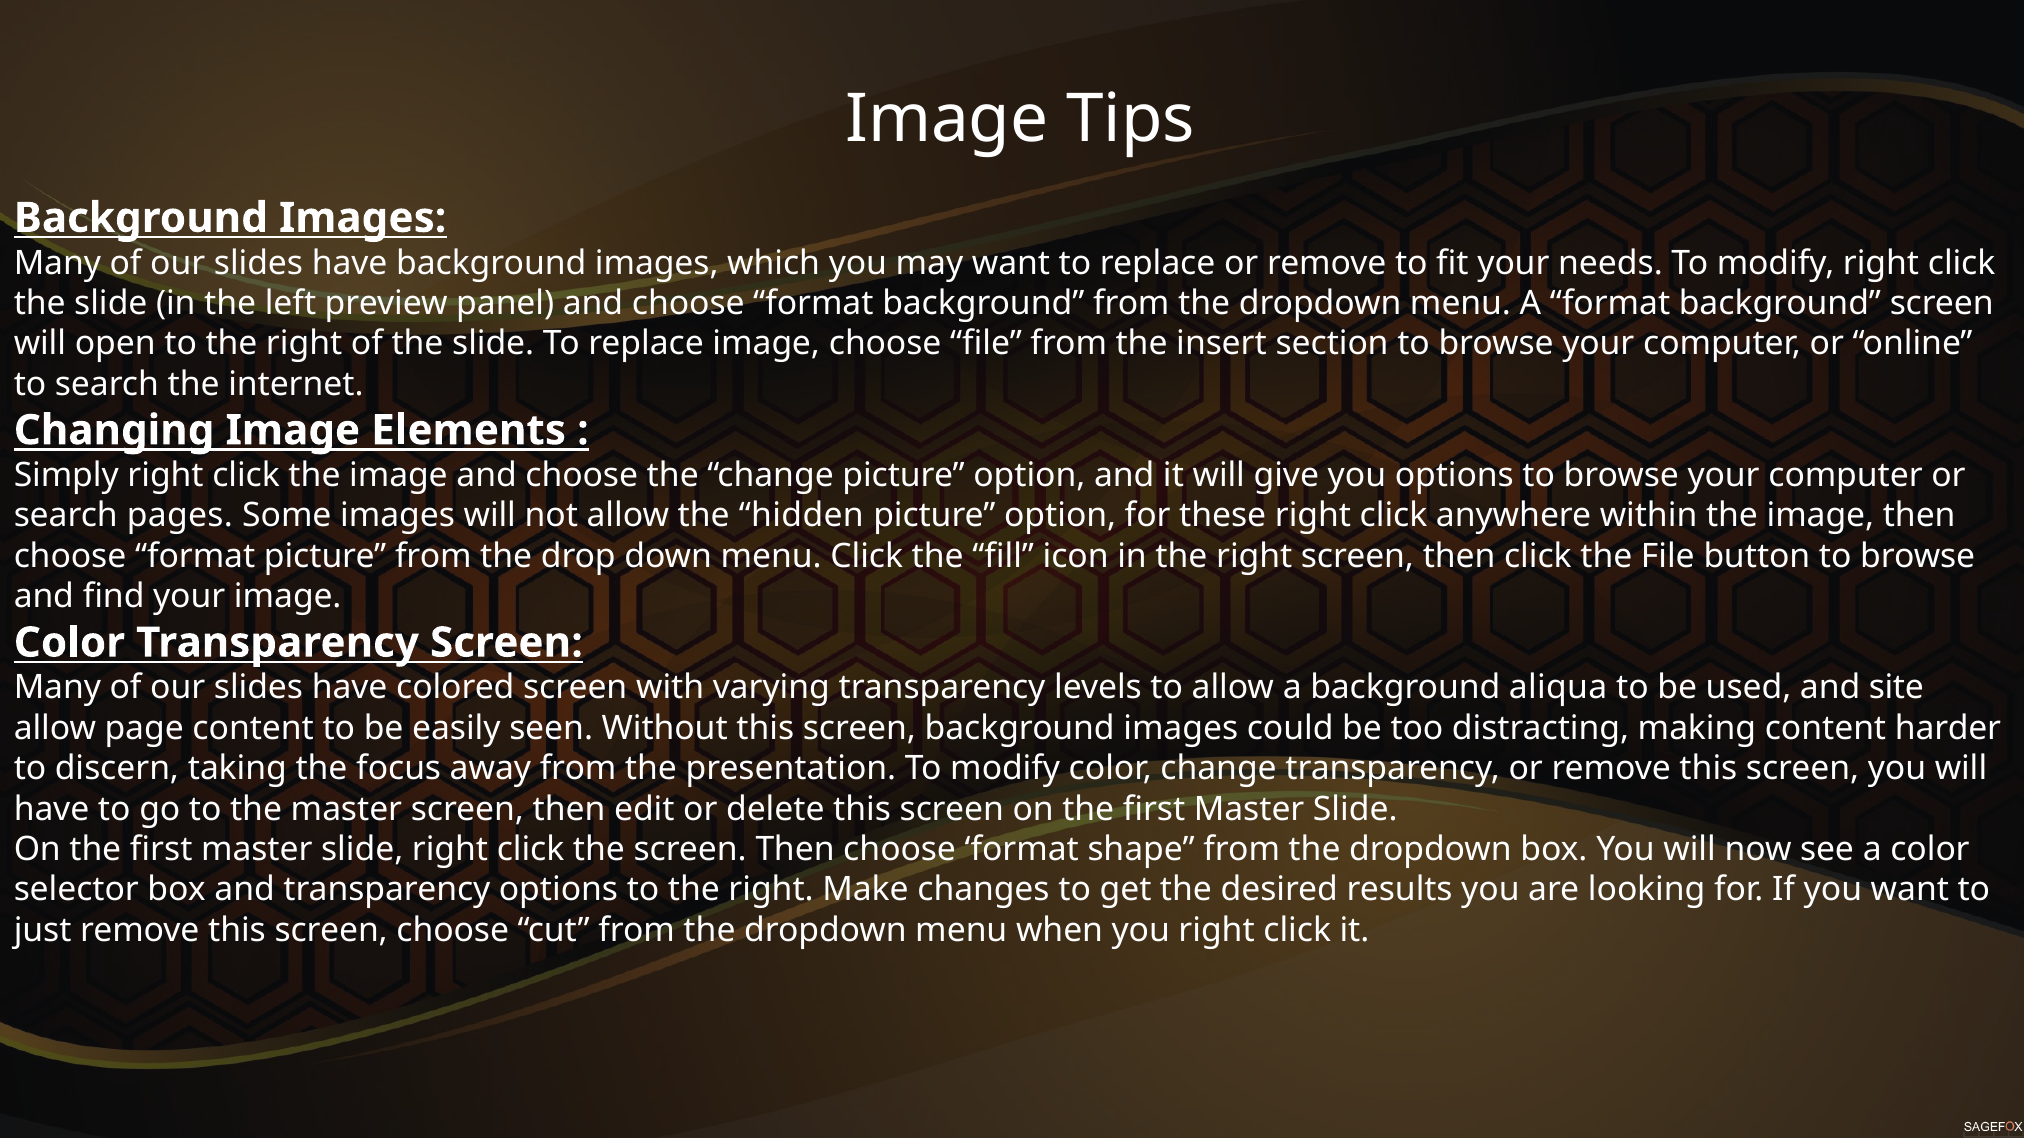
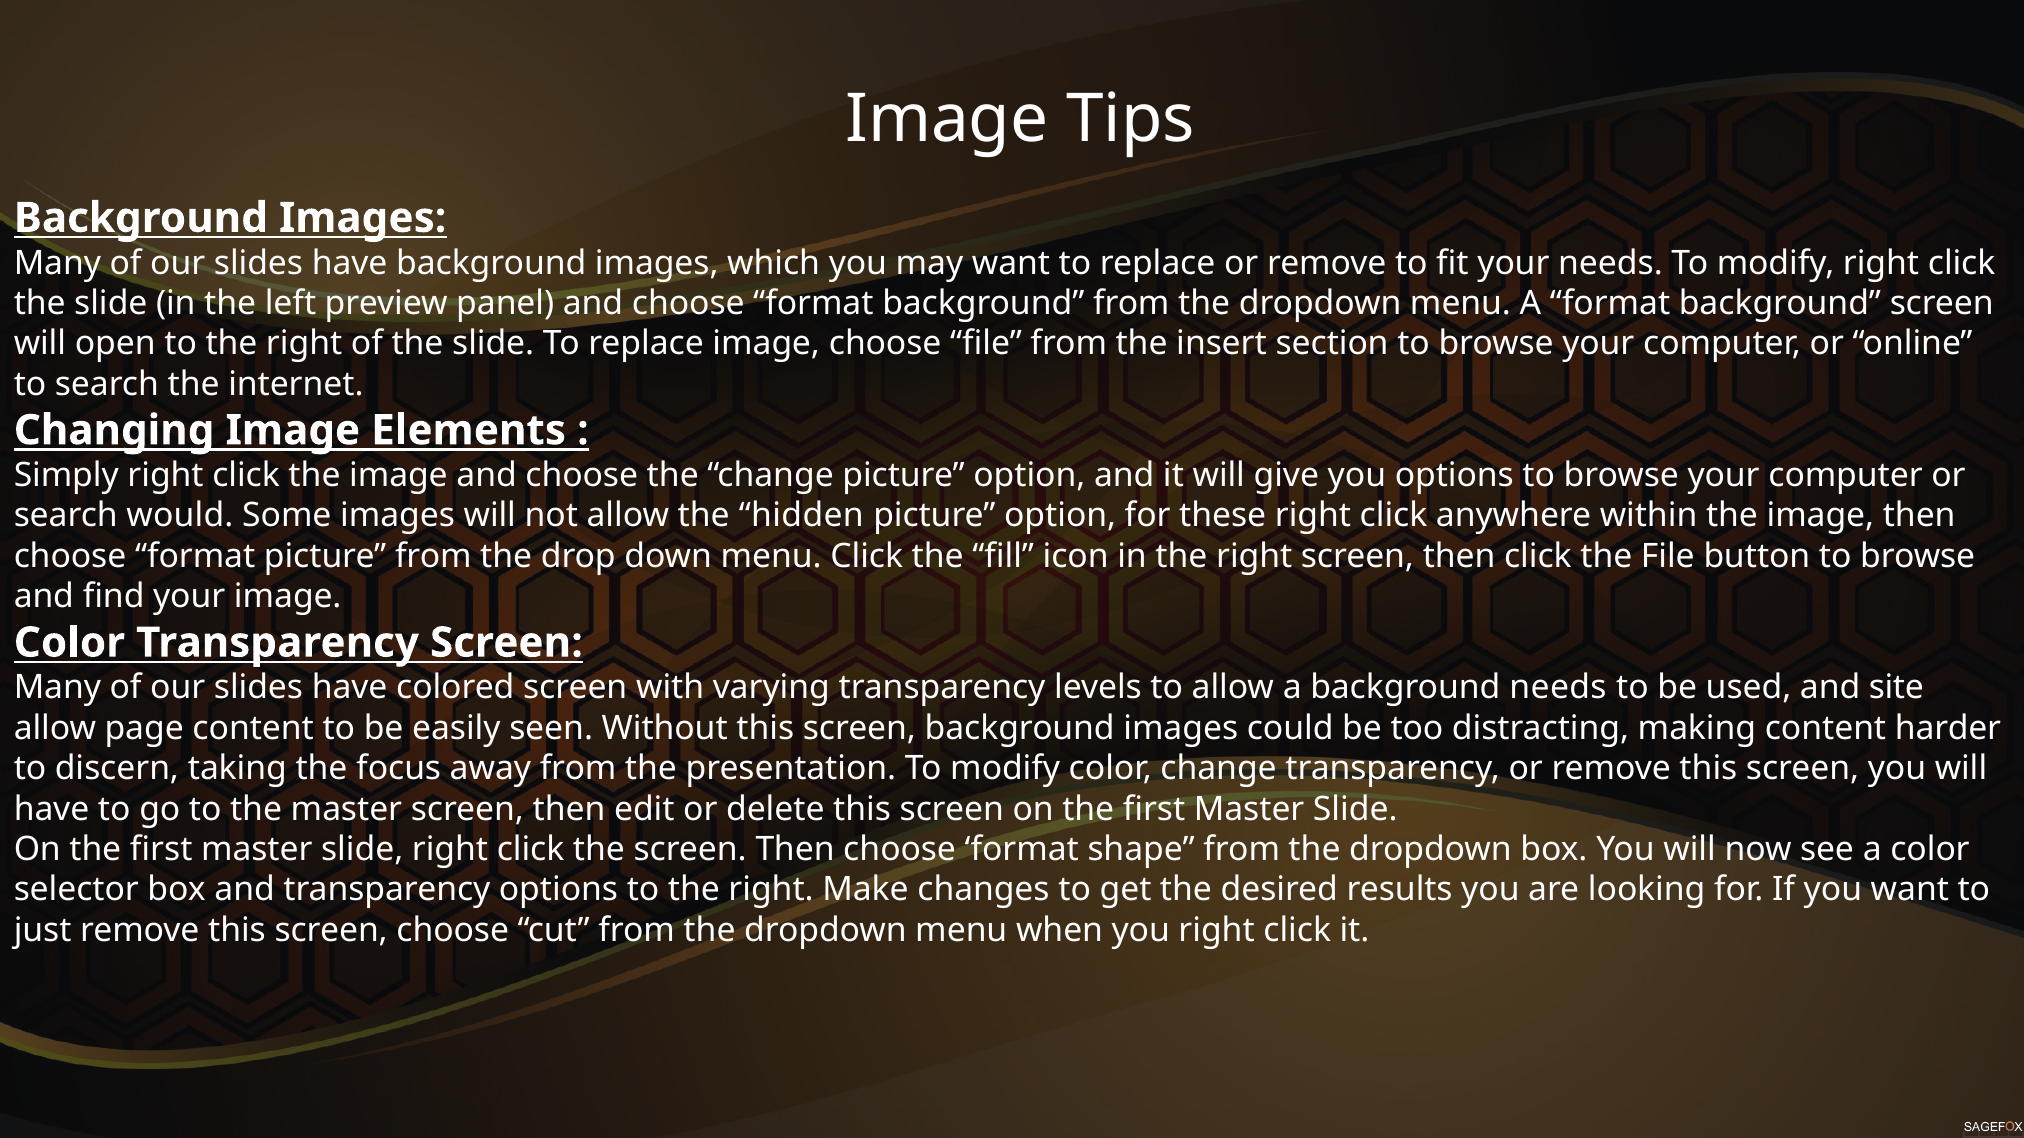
pages: pages -> would (180, 516)
background aliqua: aliqua -> needs (1558, 688)
